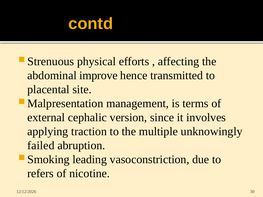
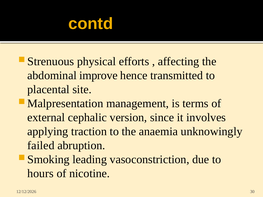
multiple: multiple -> anaemia (158, 132)
refers: refers -> hours (40, 174)
